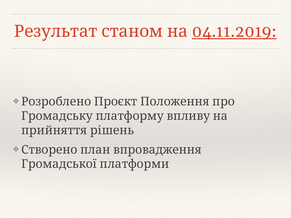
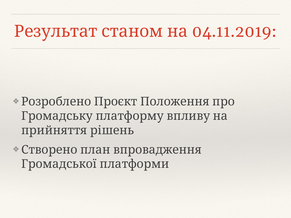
04.11.2019 underline: present -> none (234, 31)
